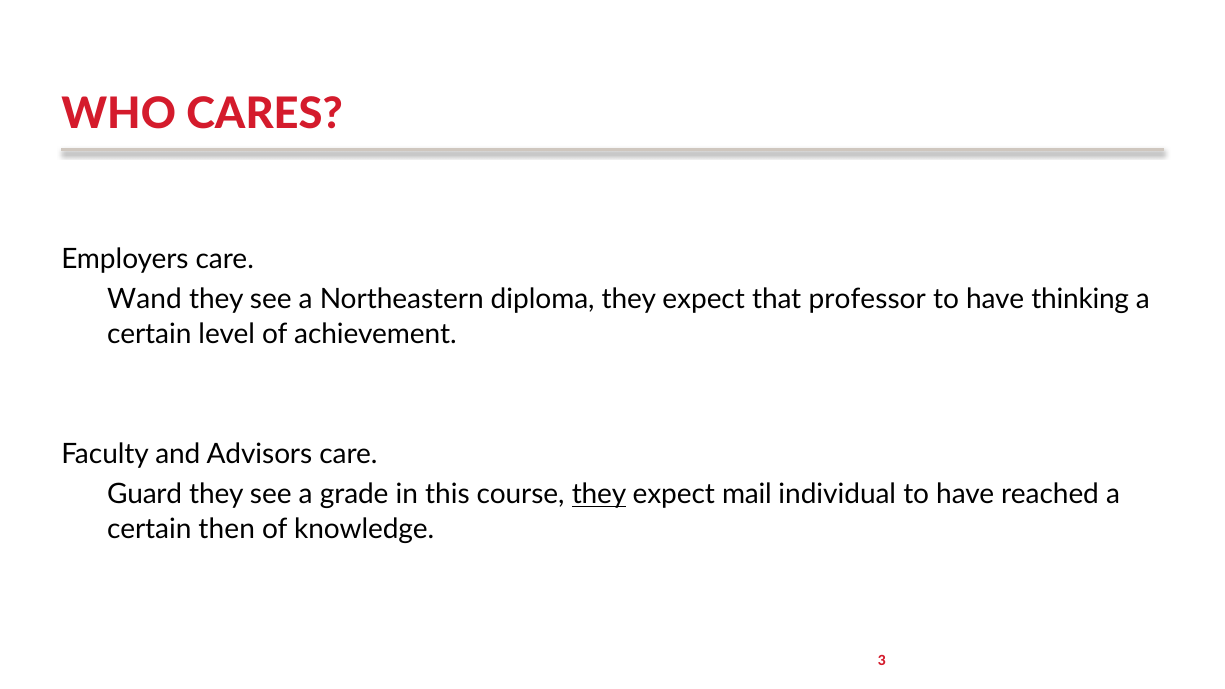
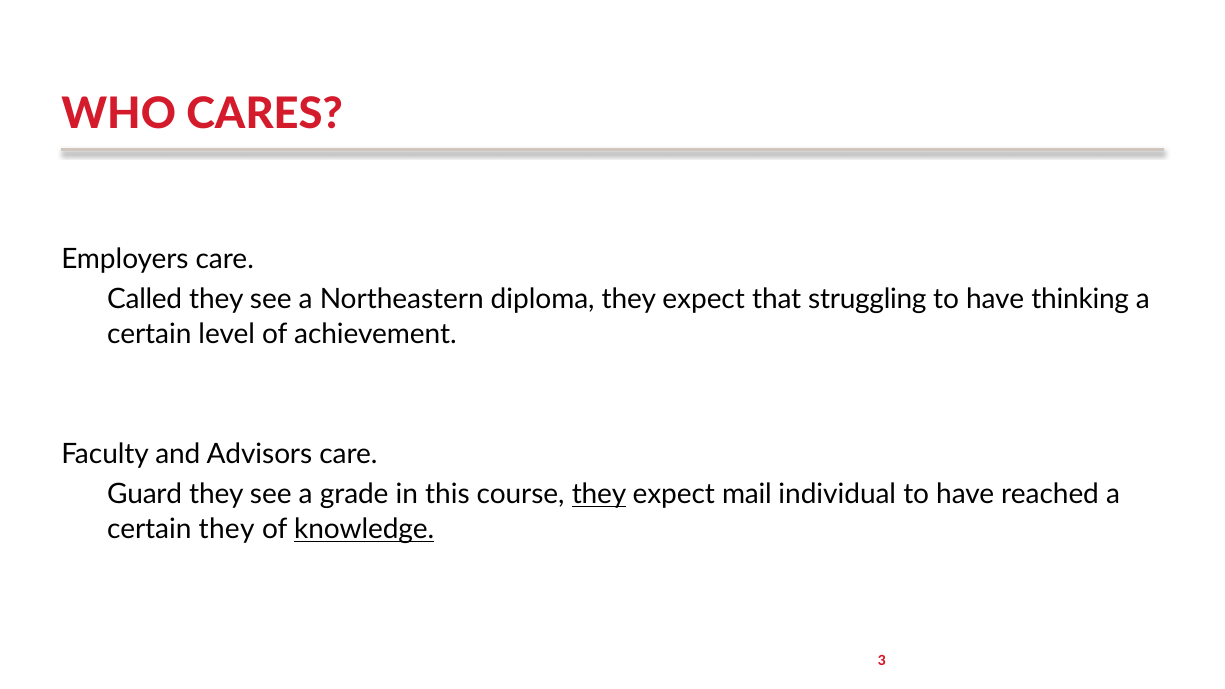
Wand: Wand -> Called (145, 299)
professor: professor -> struggling (867, 299)
certain then: then -> they (227, 529)
knowledge underline: none -> present (364, 529)
